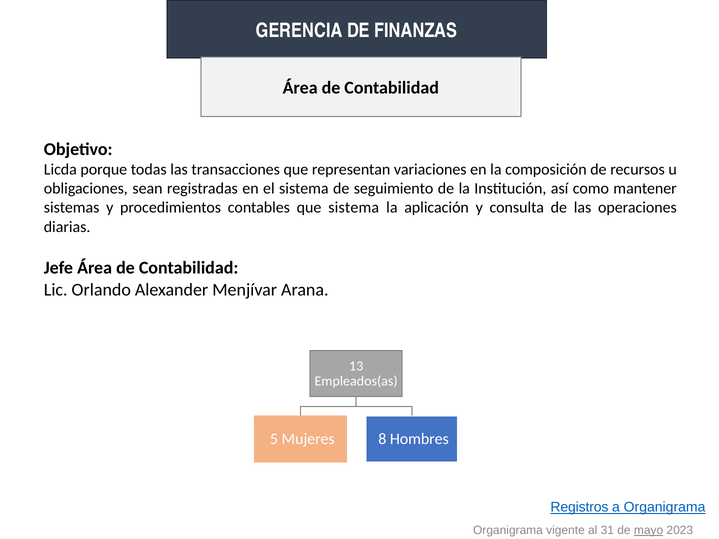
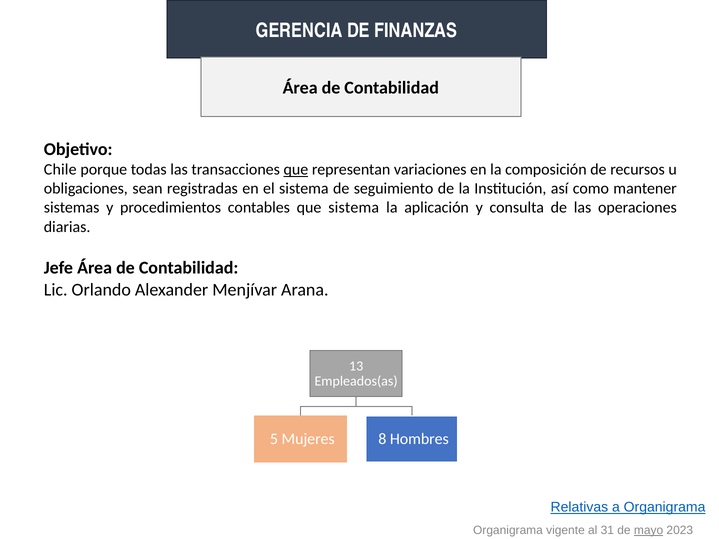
Licda: Licda -> Chile (60, 169)
que underline: none -> present (296, 169)
Registros: Registros -> Relativas (579, 507)
